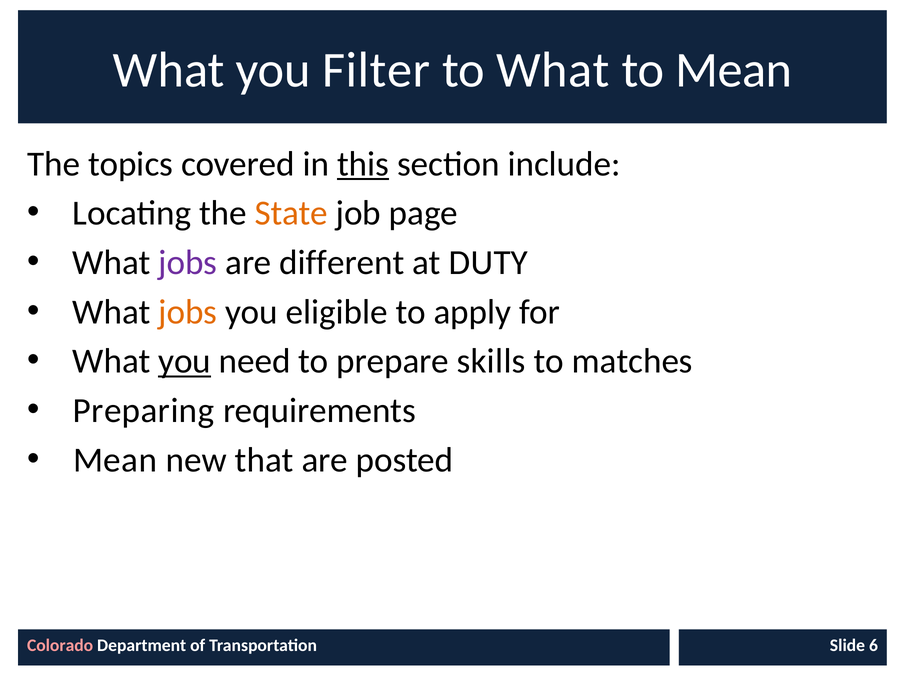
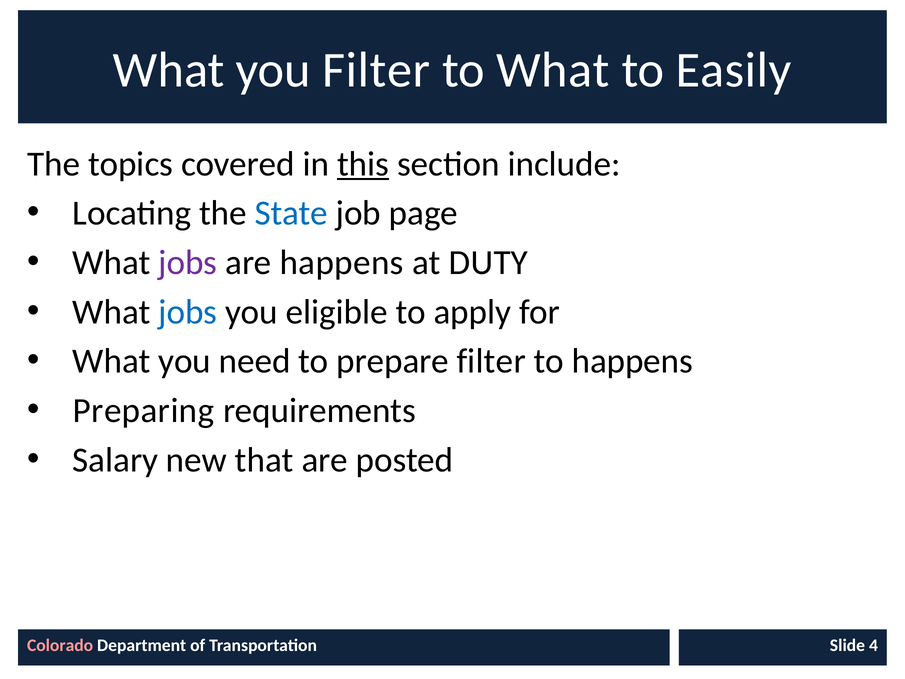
to Mean: Mean -> Easily (733, 70)
State colour: orange -> blue (291, 213)
are different: different -> happens (342, 262)
jobs colour: orange -> blue (188, 312)
you underline: present -> none (185, 361)
prepare skills: skills -> filter (491, 361)
to matches: matches -> happens (632, 361)
Mean: Mean -> Salary (115, 460)
6: 6 -> 4 (874, 645)
